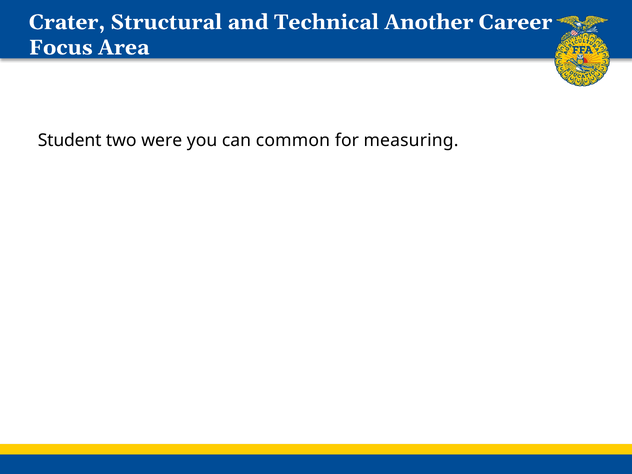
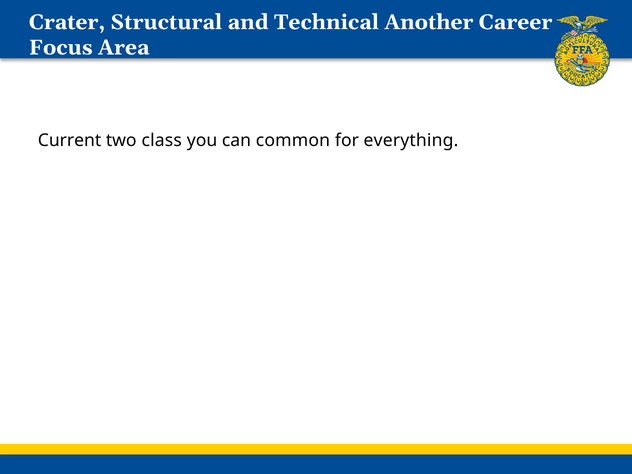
Student: Student -> Current (70, 141)
were: were -> class (162, 141)
measuring: measuring -> everything (411, 141)
